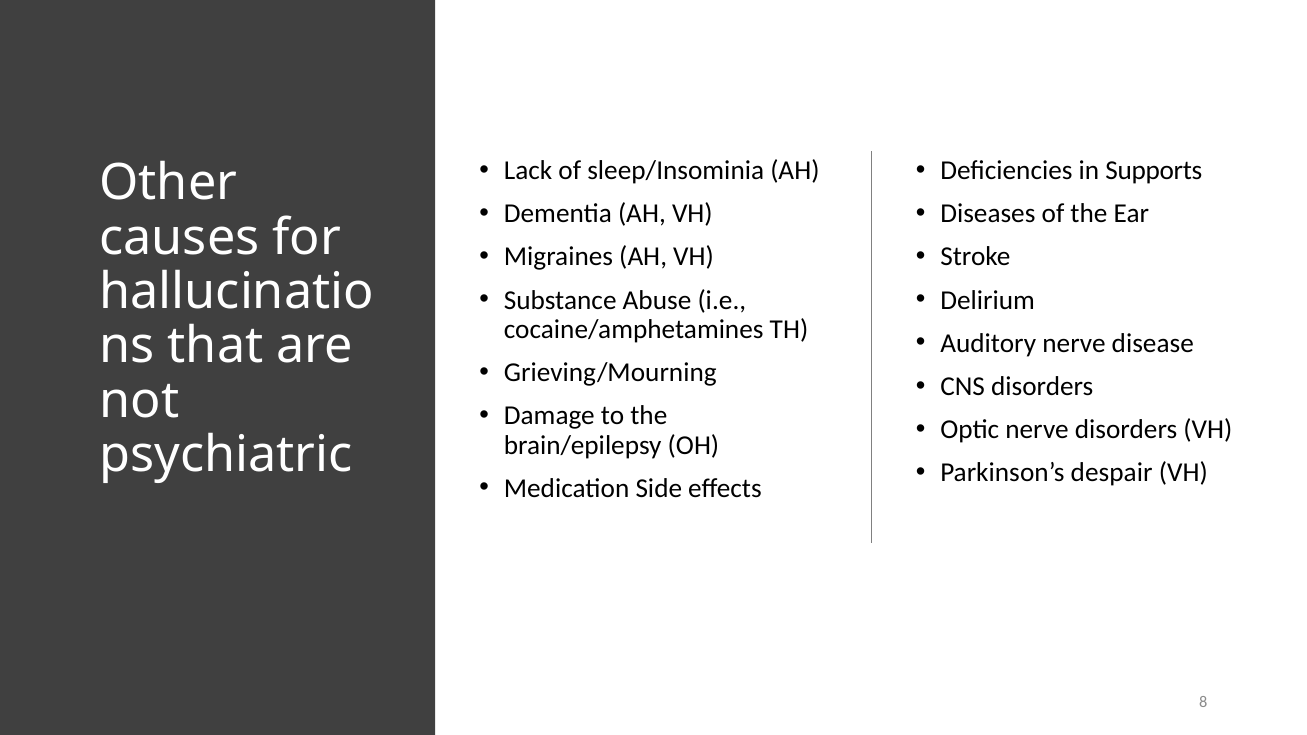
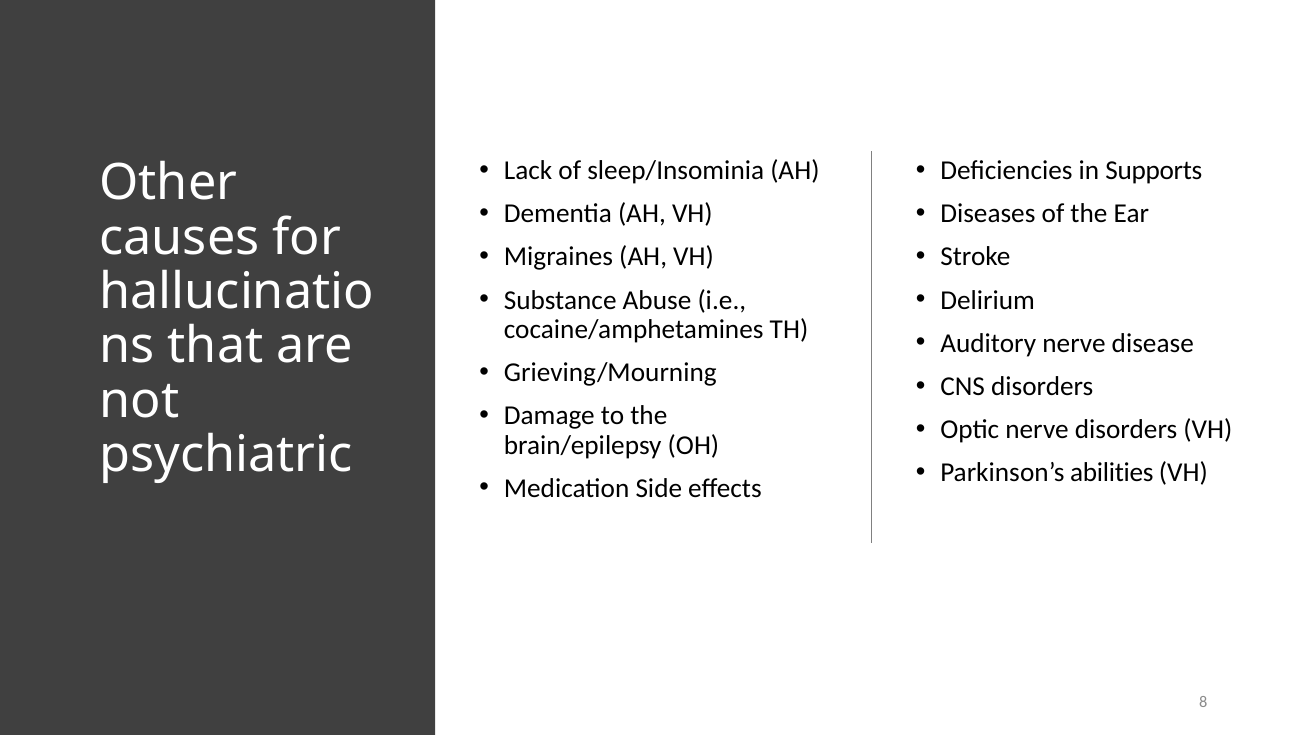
despair: despair -> abilities (1112, 472)
